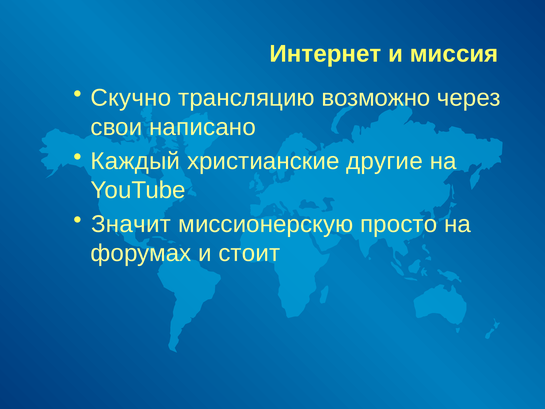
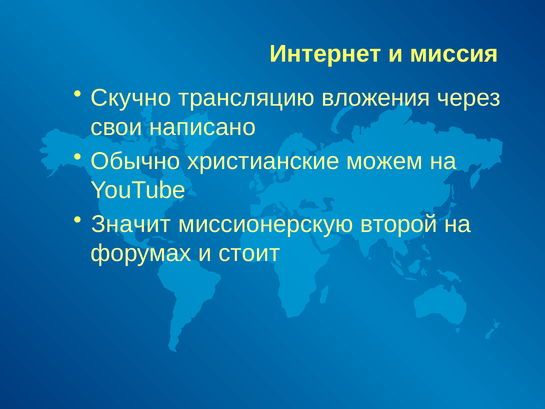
возможно: возможно -> вложения (376, 98)
Каждый: Каждый -> Обычно (135, 161)
другие: другие -> можем (385, 161)
просто: просто -> второй (399, 224)
